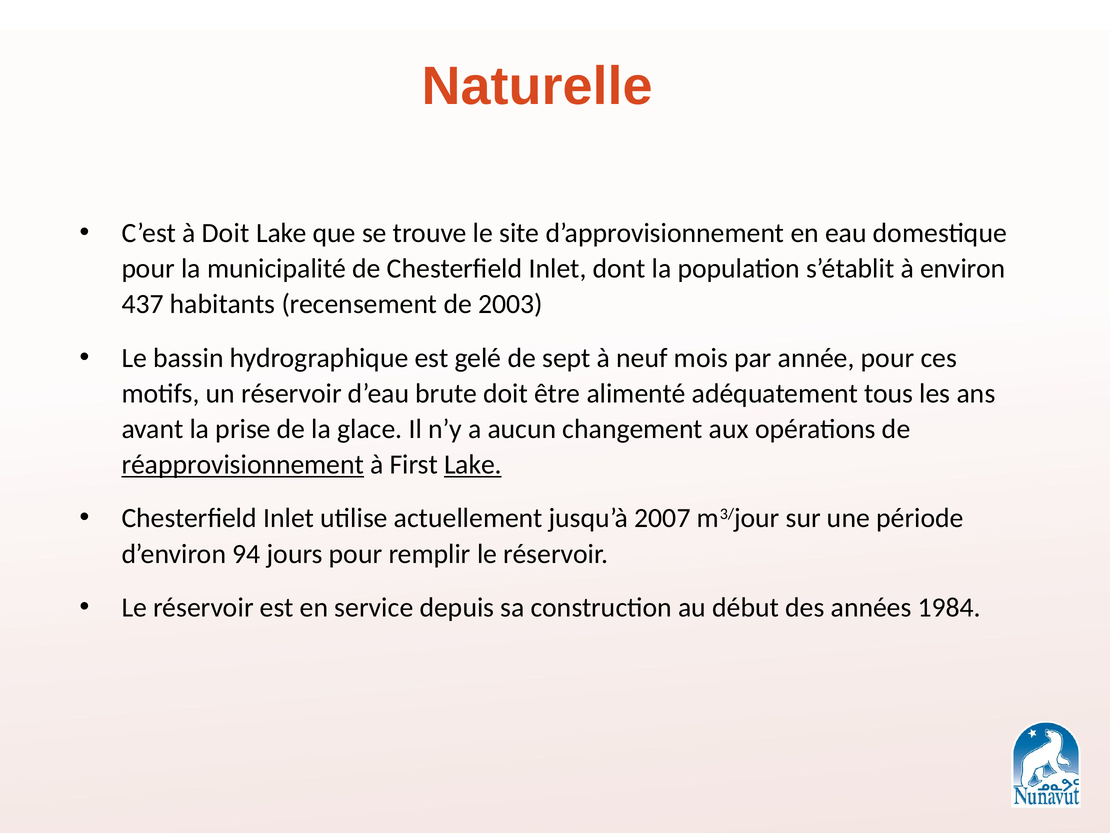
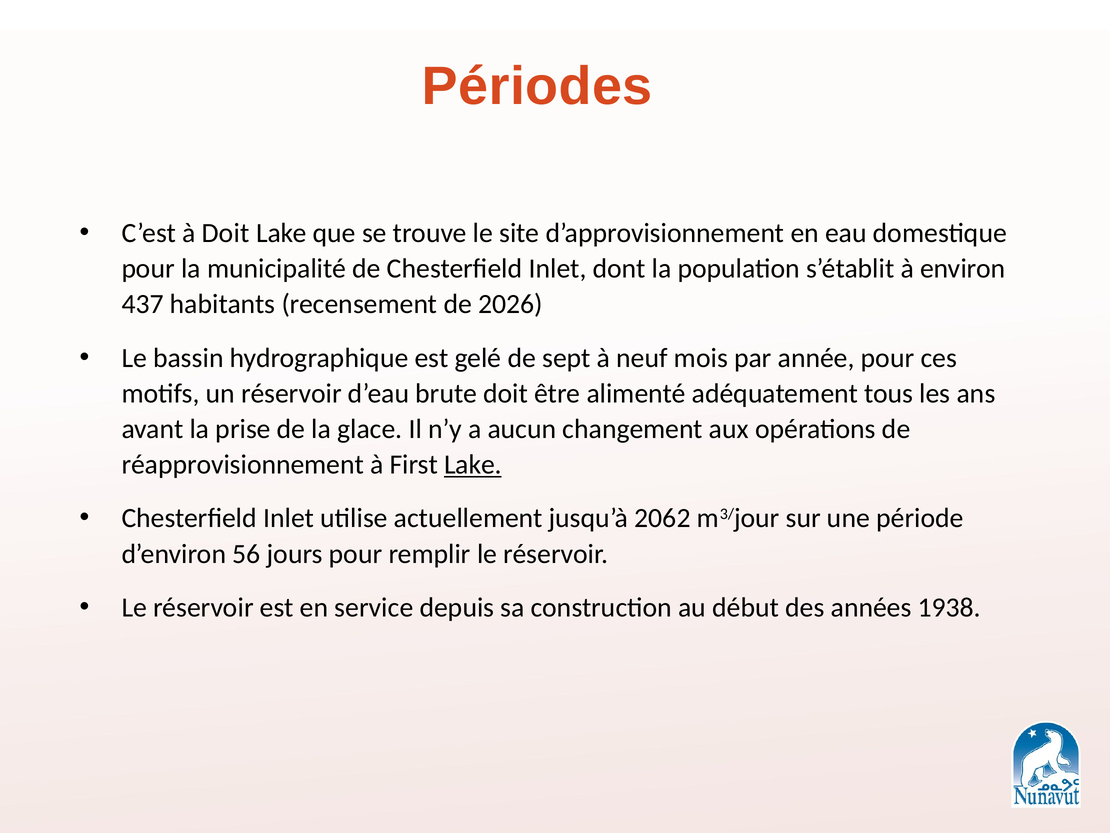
Naturelle: Naturelle -> Périodes (537, 86)
2003: 2003 -> 2026 (510, 304)
réapprovisionnement underline: present -> none (243, 464)
2007: 2007 -> 2062 (662, 518)
94: 94 -> 56 (246, 554)
1984: 1984 -> 1938 (949, 607)
